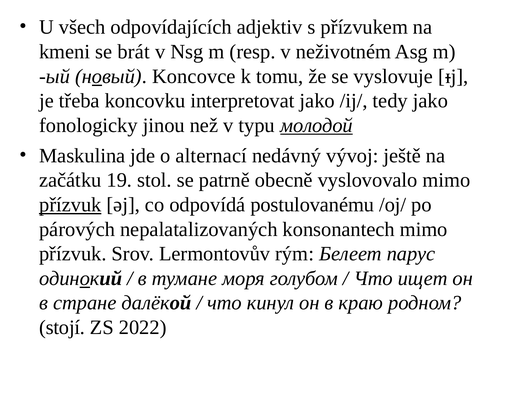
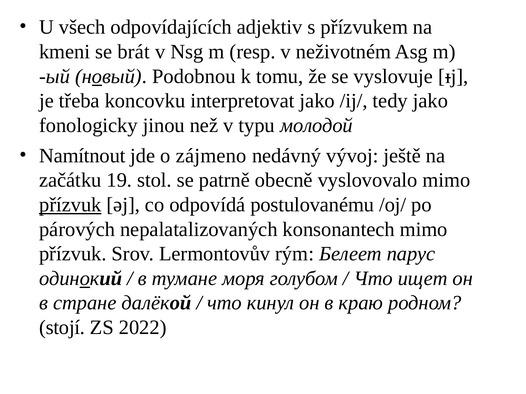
Koncovce: Koncovce -> Podobnou (194, 76)
молодой underline: present -> none (317, 126)
Maskulina: Maskulina -> Namítnout (82, 156)
alternací: alternací -> zájmeno (211, 156)
